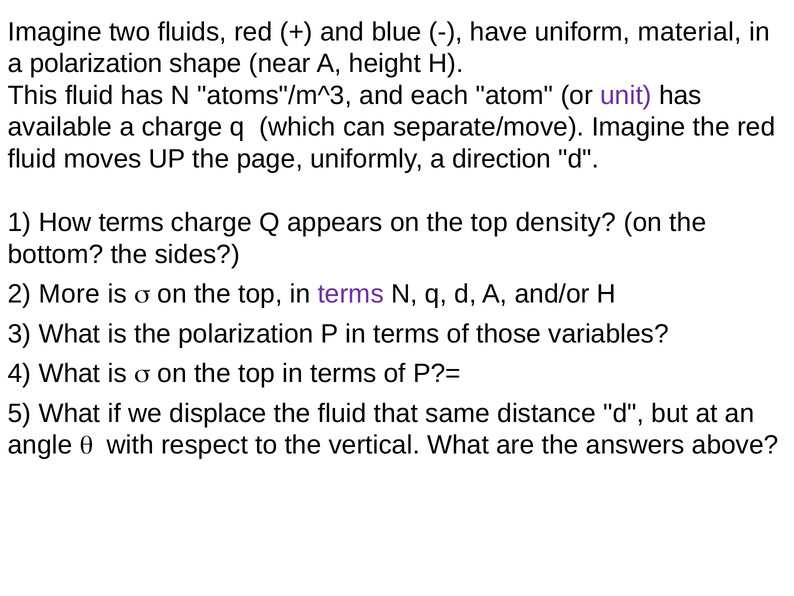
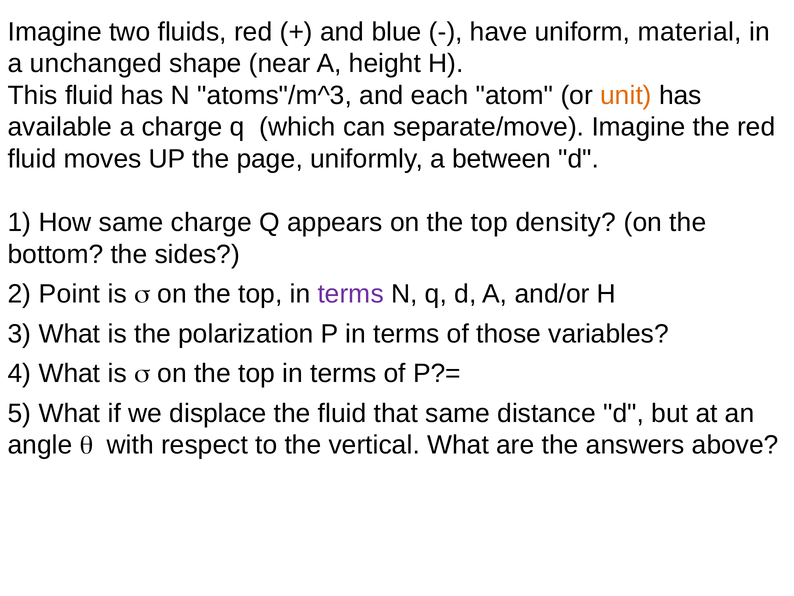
a polarization: polarization -> unchanged (96, 64)
unit colour: purple -> orange (626, 95)
direction: direction -> between (502, 159)
How terms: terms -> same (131, 222)
More: More -> Point (69, 294)
